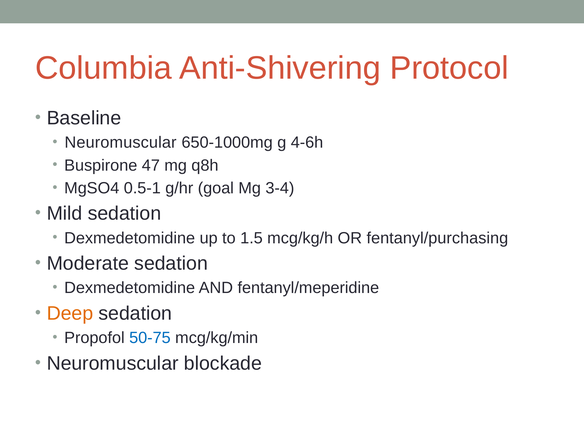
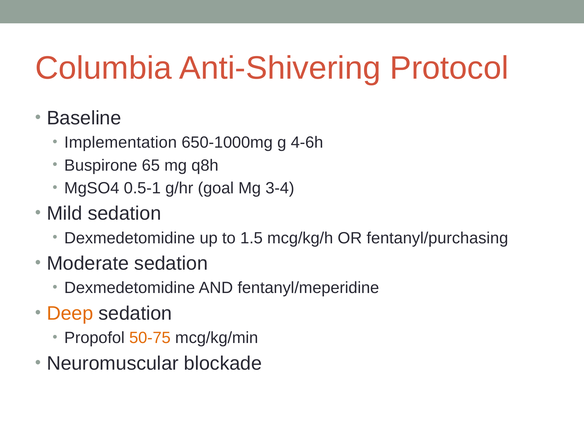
Neuromuscular: Neuromuscular -> Implementation (121, 143)
47: 47 -> 65 (151, 165)
50-75 colour: blue -> orange (150, 338)
